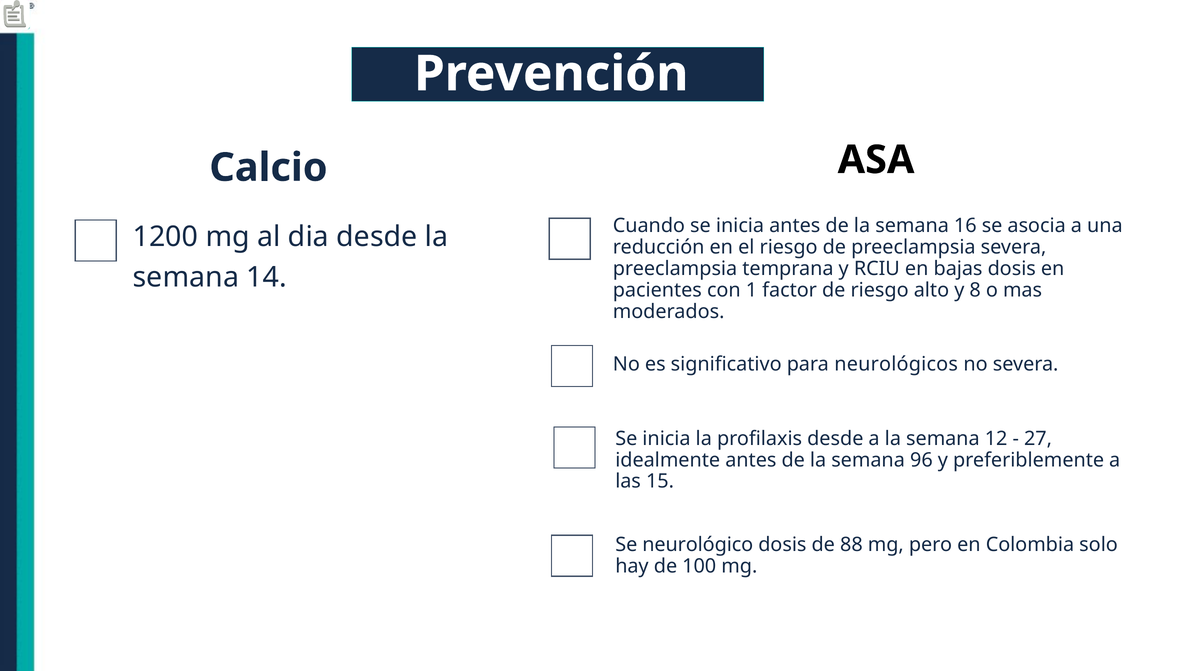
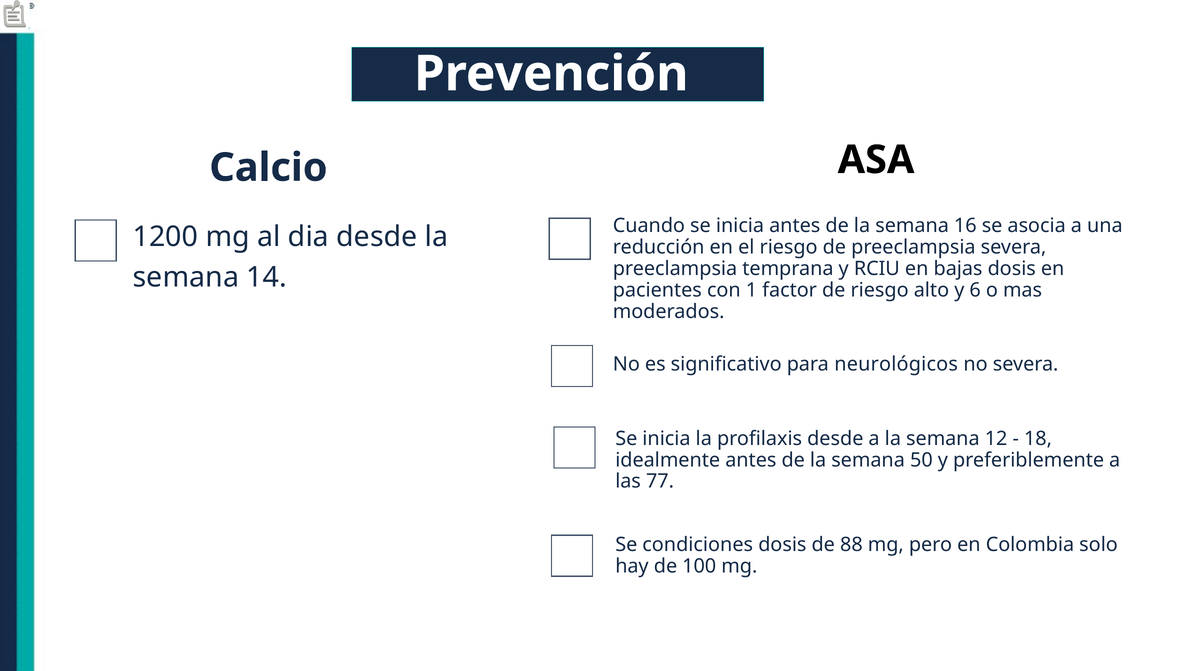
8: 8 -> 6 (975, 290)
27: 27 -> 18 (1038, 438)
96: 96 -> 50 (921, 460)
15: 15 -> 77 (660, 481)
neurológico: neurológico -> condiciones (698, 544)
